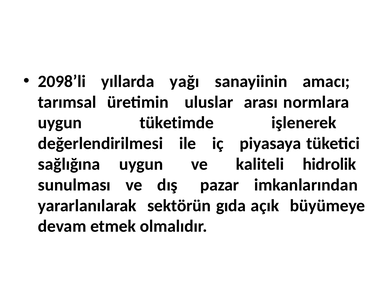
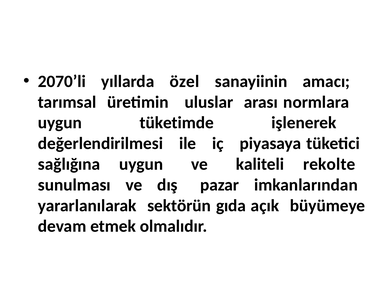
2098’li: 2098’li -> 2070’li (62, 82)
yağı: yağı -> özel (185, 82)
hidrolik: hidrolik -> rekolte (329, 165)
